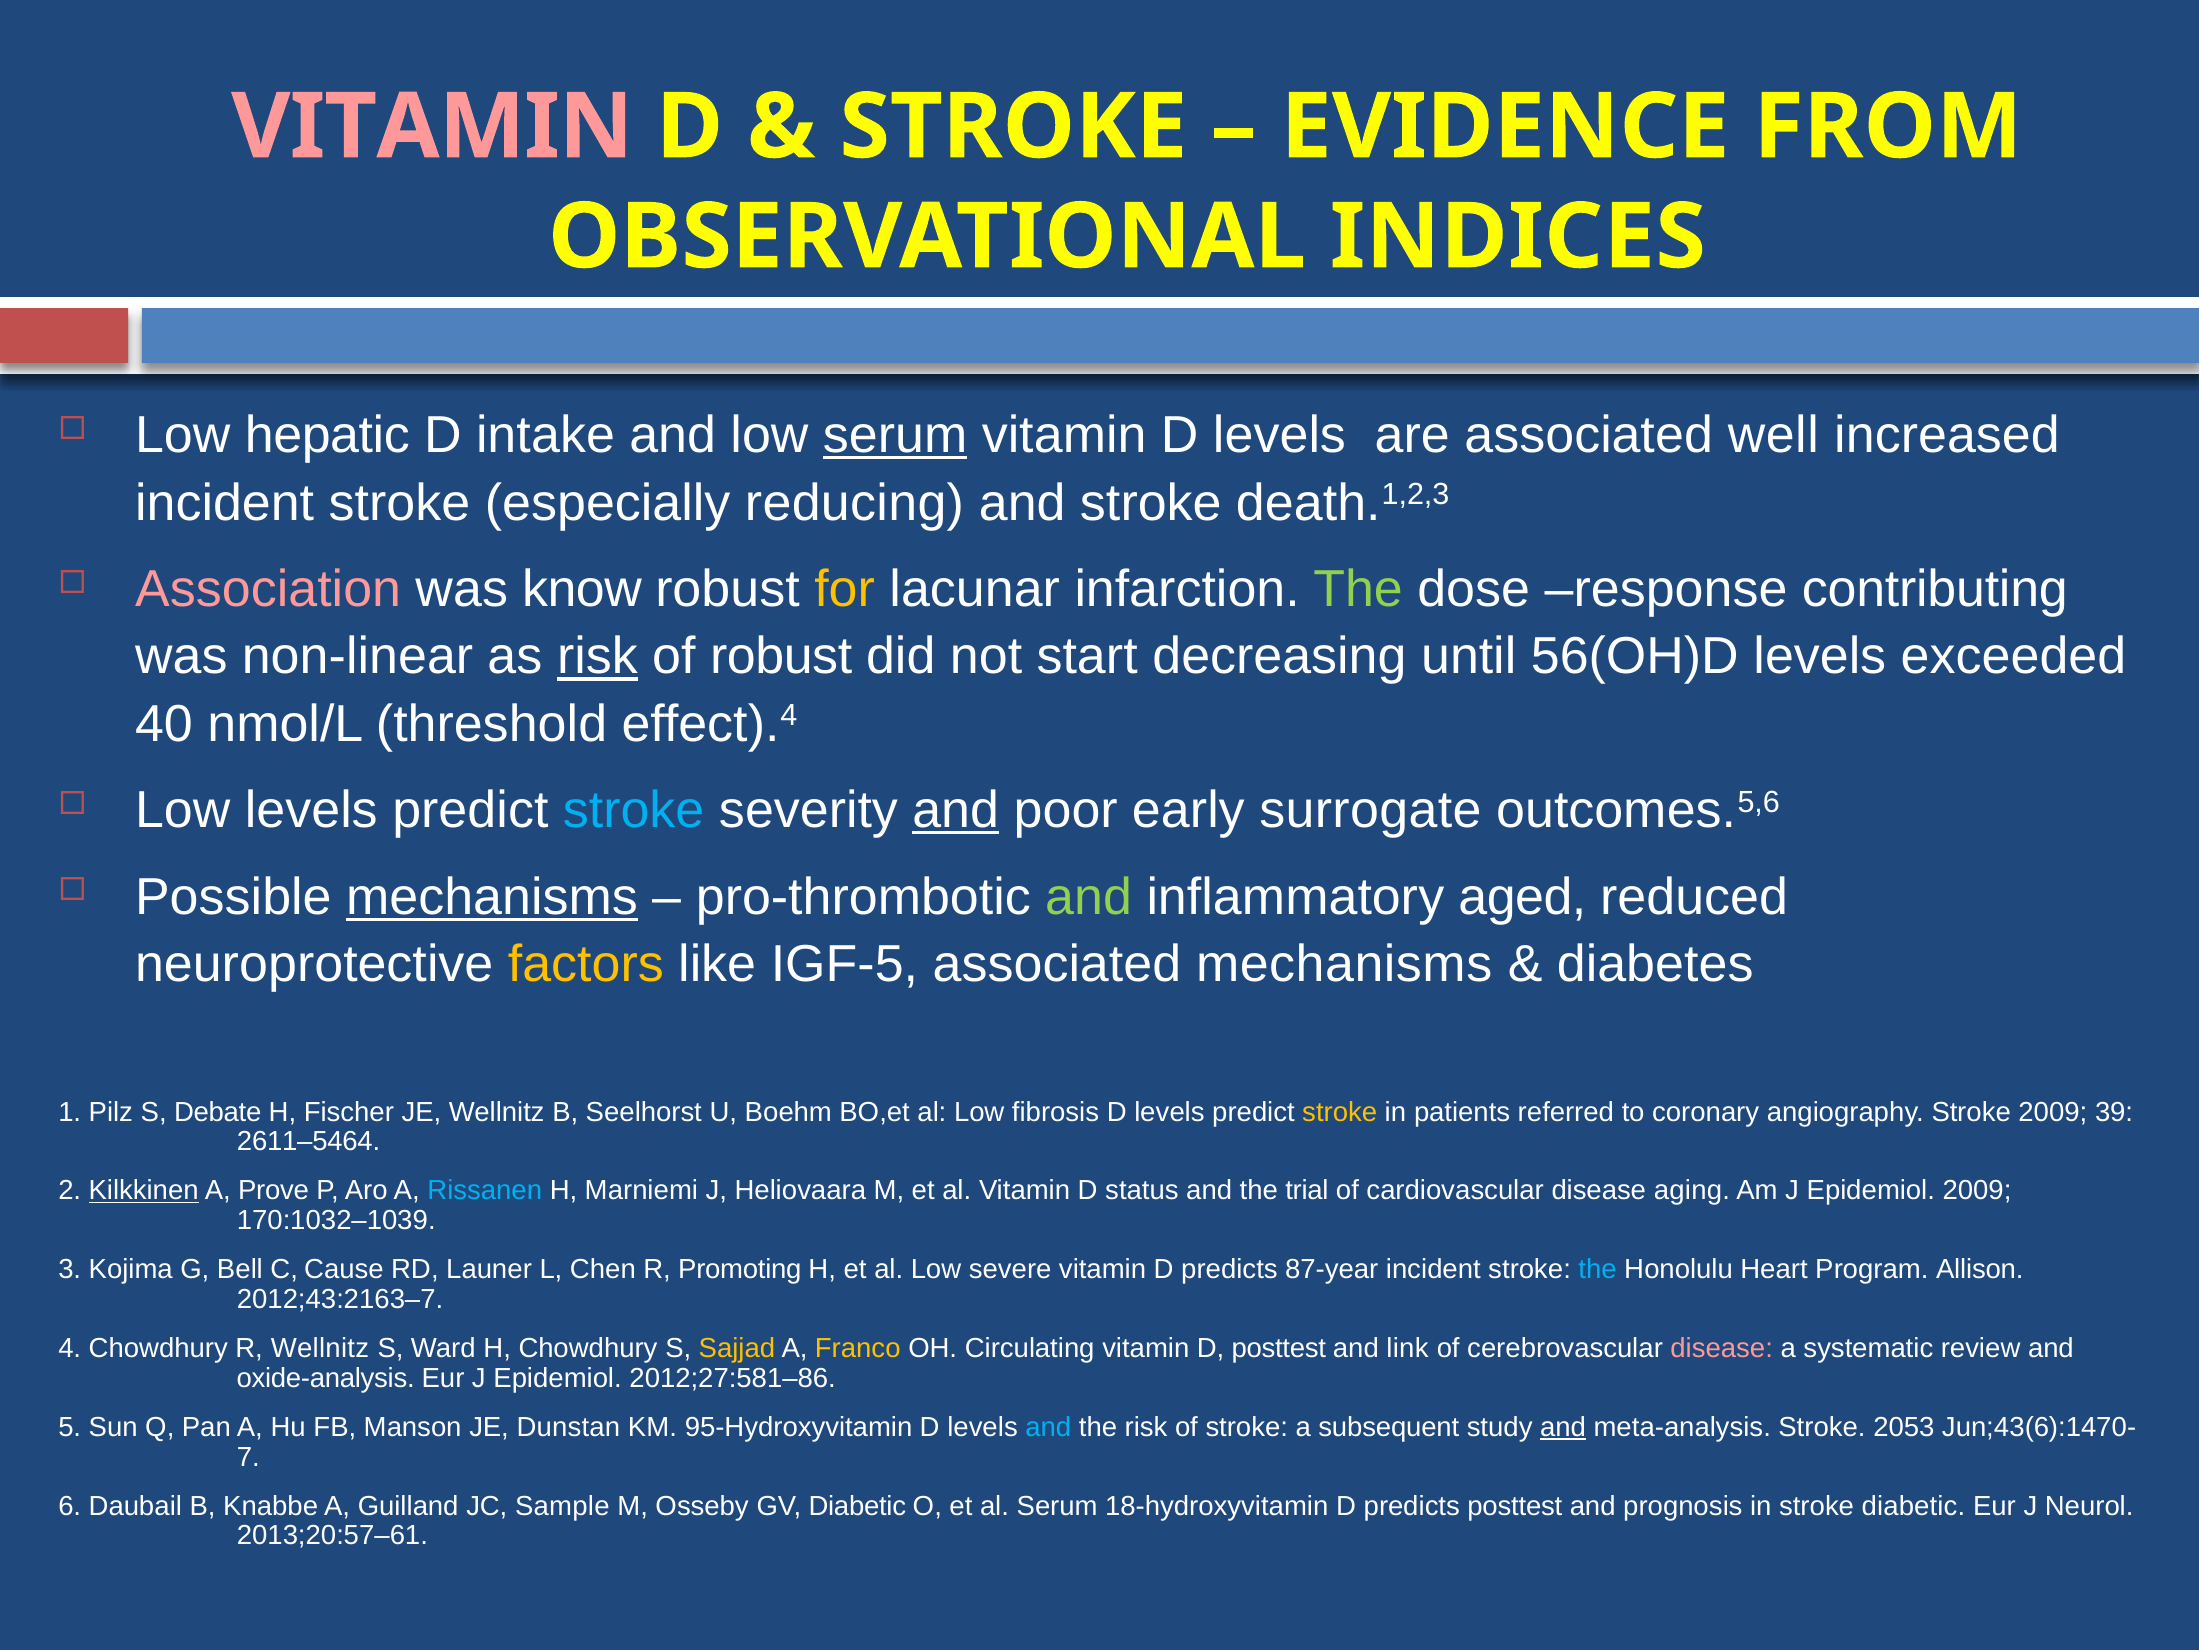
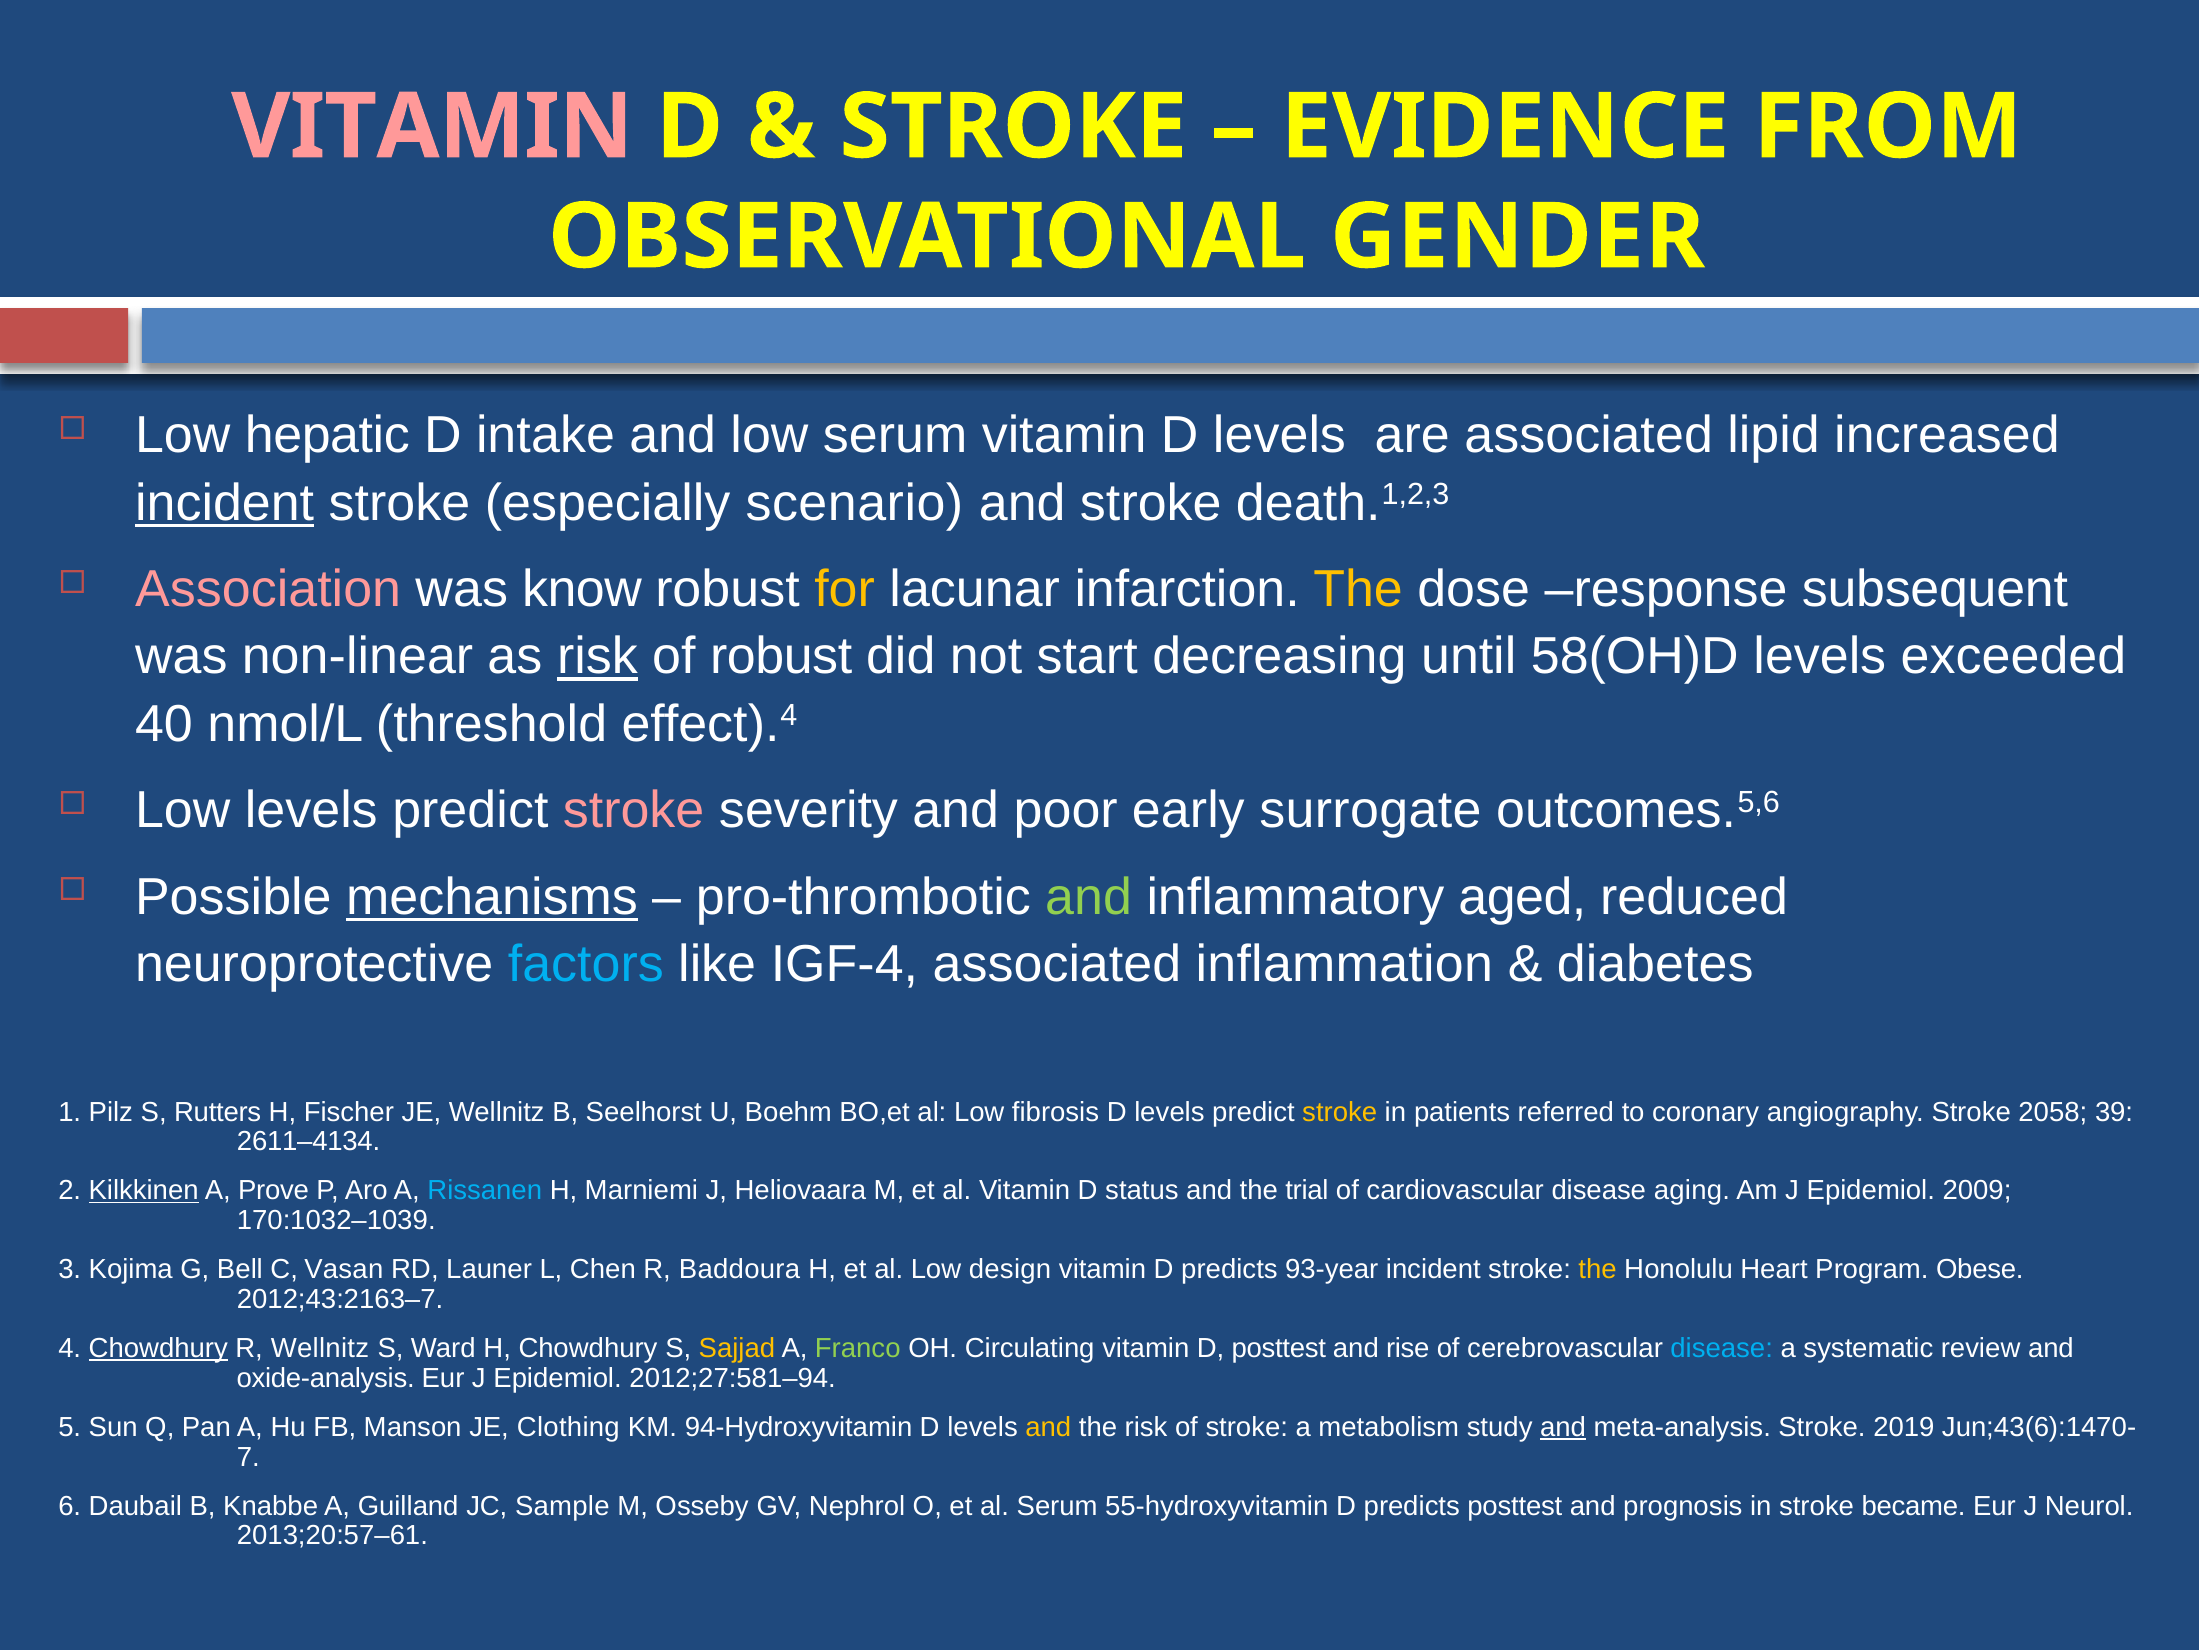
INDICES: INDICES -> GENDER (1518, 237)
serum underline: present -> none (895, 435)
well: well -> lipid (1774, 435)
incident underline: none -> present (225, 503)
reducing: reducing -> scenario (854, 503)
The colour: light green -> yellow (1358, 589)
contributing: contributing -> subsequent (1935, 589)
56(OH)D: 56(OH)D -> 58(OH)D (1635, 656)
stroke colour: light blue -> pink (634, 810)
and underline: present -> none (956, 810)
factors colour: yellow -> light blue (586, 964)
IGF-5: IGF-5 -> IGF-4 (844, 964)
associated mechanisms: mechanisms -> inflammation (1344, 964)
Debate: Debate -> Rutters (218, 1111)
Stroke 2009: 2009 -> 2058 (2053, 1111)
2611–5464: 2611–5464 -> 2611–4134 (309, 1141)
Cause: Cause -> Vasan (344, 1269)
Promoting: Promoting -> Baddoura (740, 1269)
severe: severe -> design (1010, 1269)
87-year: 87-year -> 93-year (1332, 1269)
the colour: light blue -> yellow (1598, 1269)
Allison: Allison -> Obese (1980, 1269)
Chowdhury underline: none -> present (158, 1348)
Franco colour: yellow -> light green (858, 1348)
link: link -> rise (1408, 1348)
disease colour: pink -> light blue (1722, 1348)
2012;27:581–86: 2012;27:581–86 -> 2012;27:581–94 (733, 1378)
Dunstan: Dunstan -> Clothing (568, 1427)
95-Hydroxyvitamin: 95-Hydroxyvitamin -> 94-Hydroxyvitamin (799, 1427)
and colour: light blue -> yellow (1048, 1427)
subsequent: subsequent -> metabolism (1389, 1427)
2053: 2053 -> 2019 (1904, 1427)
GV Diabetic: Diabetic -> Nephrol (857, 1505)
18-hydroxyvitamin: 18-hydroxyvitamin -> 55-hydroxyvitamin (1217, 1505)
stroke diabetic: diabetic -> became (1914, 1505)
